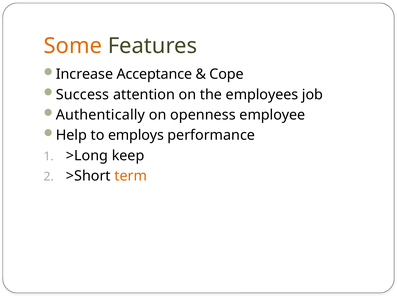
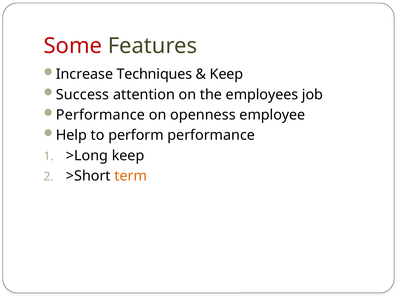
Some colour: orange -> red (73, 46)
Acceptance: Acceptance -> Techniques (154, 74)
Cope: Cope -> Keep (227, 74)
Authentically: Authentically -> Performance (100, 115)
employs: employs -> perform (136, 136)
